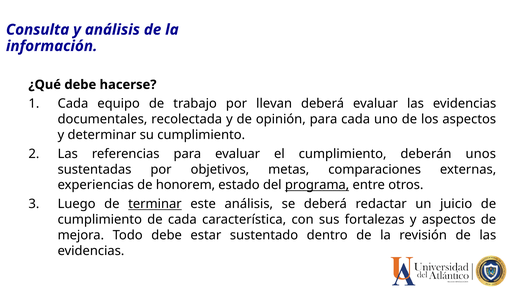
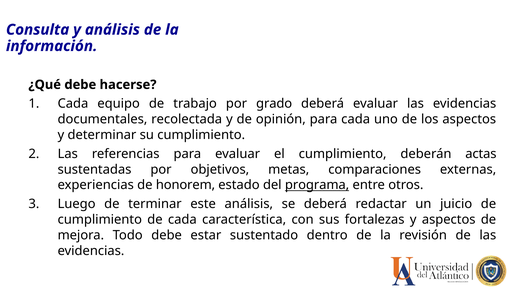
llevan: llevan -> grado (274, 104)
unos: unos -> actas (481, 154)
terminar underline: present -> none (155, 204)
